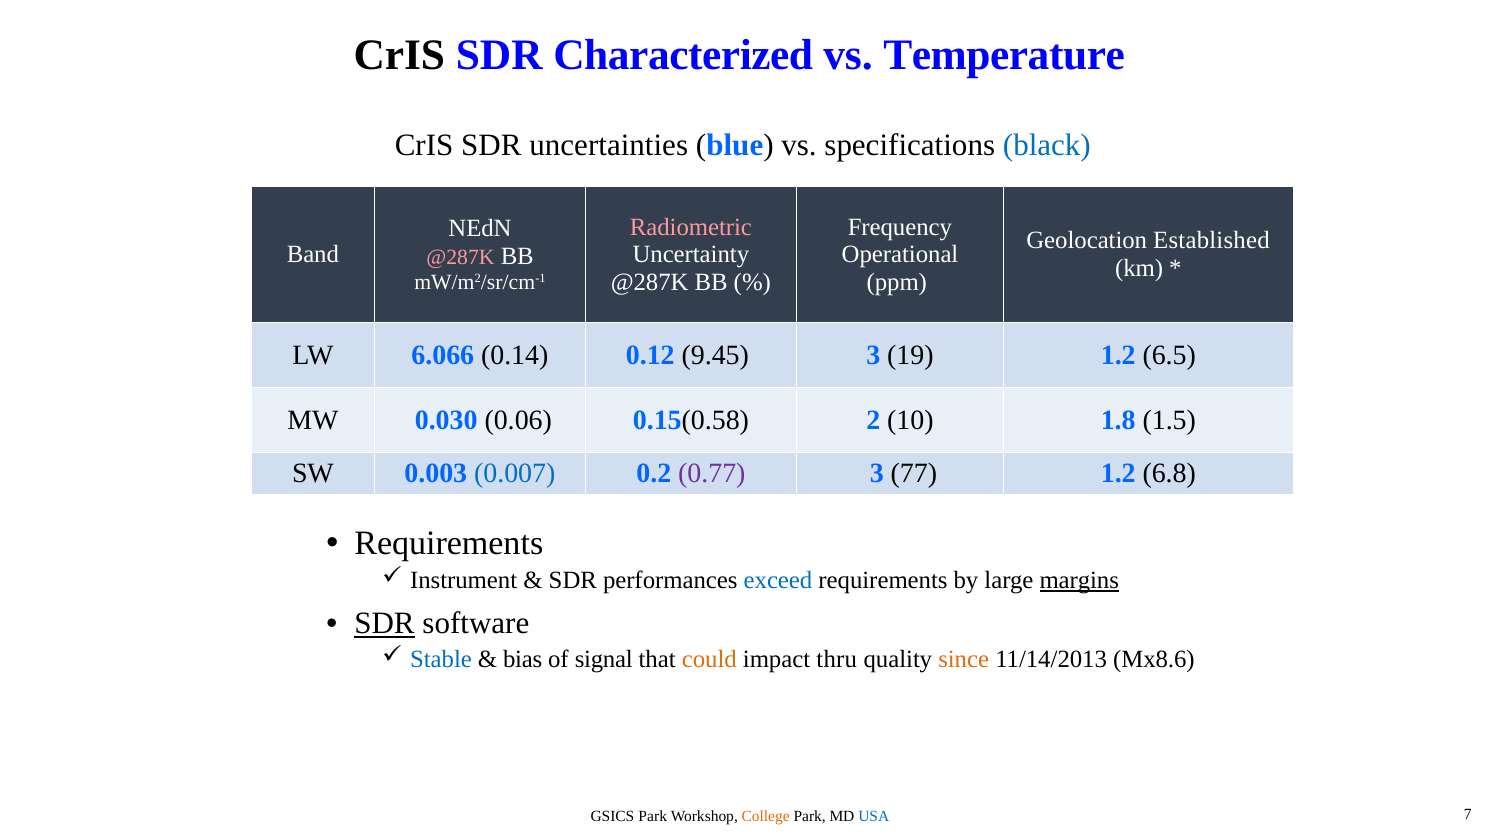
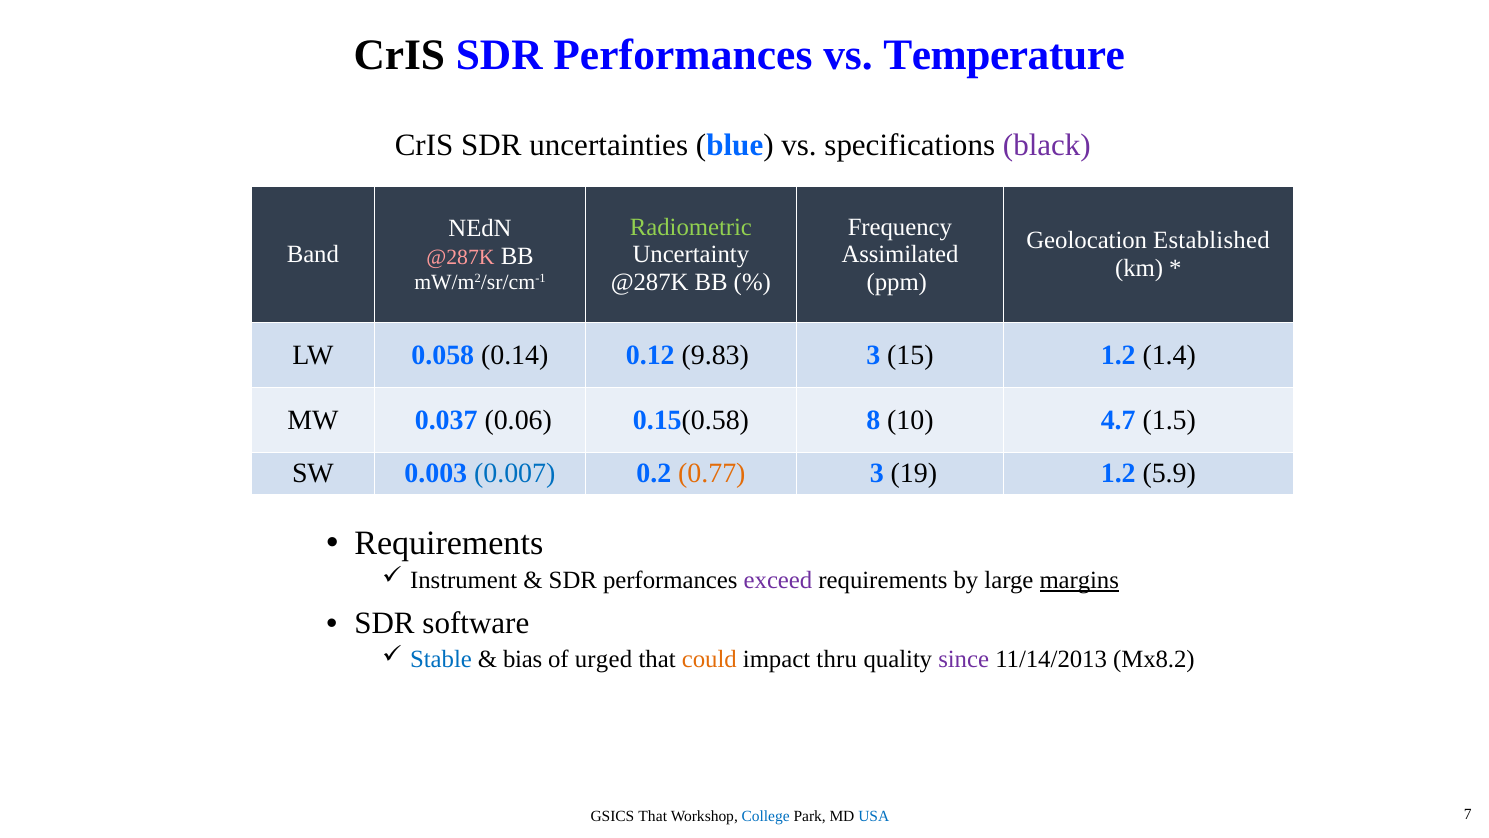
Characterized: Characterized -> Performances (683, 56)
black colour: blue -> purple (1047, 145)
Radiometric colour: pink -> light green (691, 227)
Operational: Operational -> Assimilated (900, 254)
6.066: 6.066 -> 0.058 (443, 355)
9.45: 9.45 -> 9.83 (715, 355)
19: 19 -> 15 (910, 355)
6.5: 6.5 -> 1.4 (1169, 355)
0.030: 0.030 -> 0.037 (446, 420)
2: 2 -> 8 (873, 420)
1.8: 1.8 -> 4.7 (1118, 420)
0.77 colour: purple -> orange (712, 473)
77: 77 -> 19 (914, 473)
6.8: 6.8 -> 5.9 (1169, 473)
exceed colour: blue -> purple (778, 580)
SDR underline: present -> none (384, 623)
signal: signal -> urged (603, 659)
since colour: orange -> purple (964, 659)
Mx8.6: Mx8.6 -> Mx8.2 (1154, 659)
GSICS Park: Park -> That (653, 816)
College colour: orange -> blue (766, 816)
